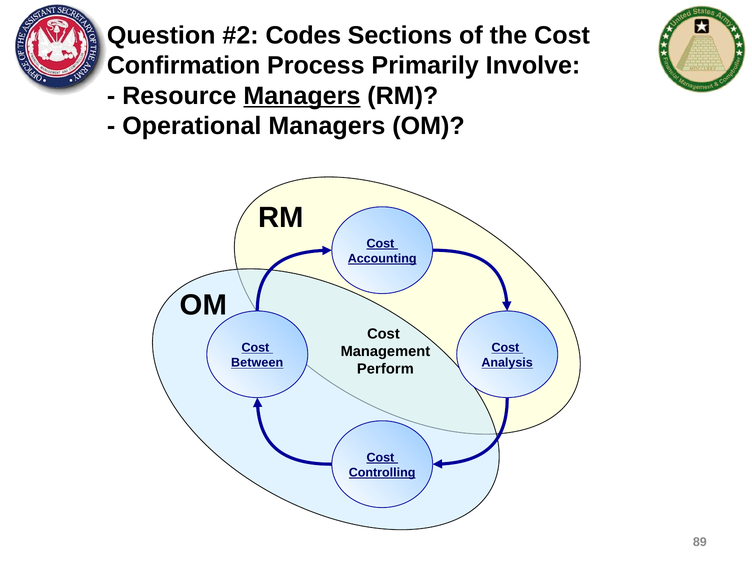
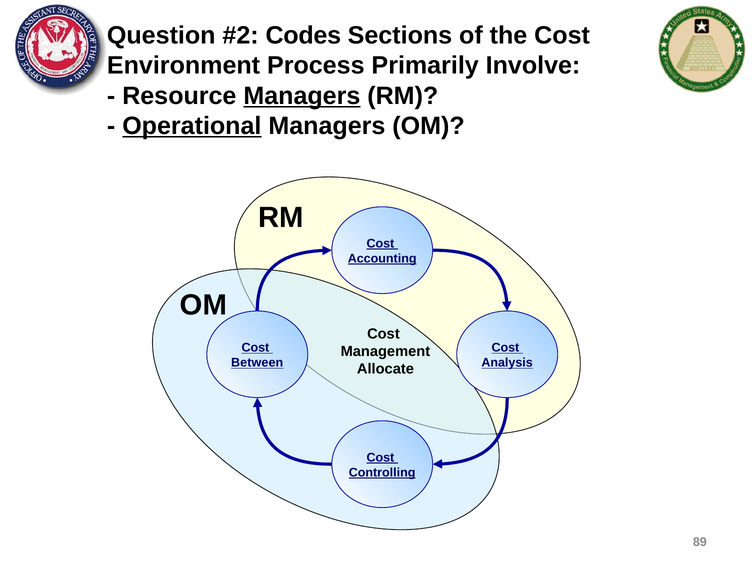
Confirmation: Confirmation -> Environment (184, 66)
Operational underline: none -> present (192, 126)
Perform: Perform -> Allocate (385, 369)
